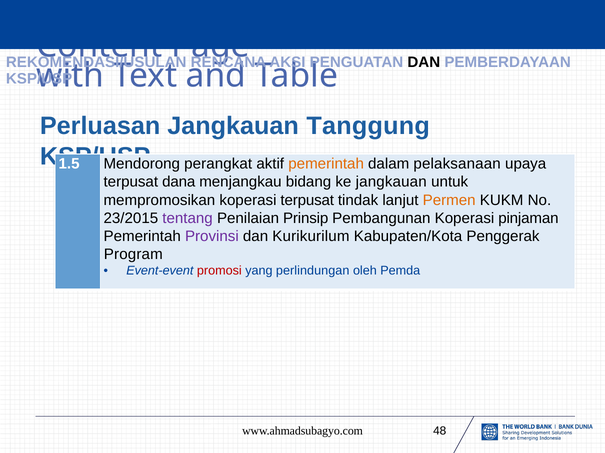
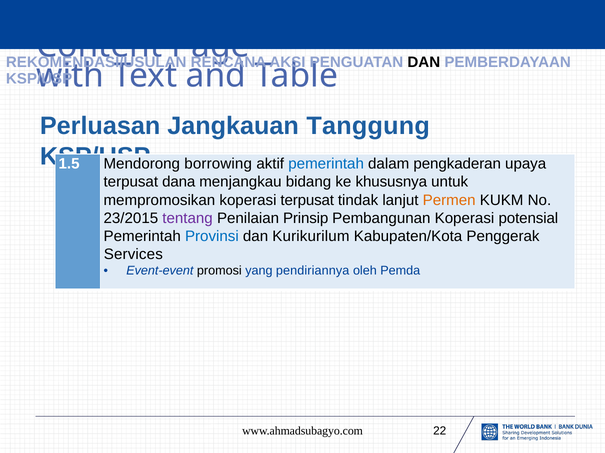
perangkat: perangkat -> borrowing (218, 164)
pemerintah colour: orange -> blue (326, 164)
pelaksanaan: pelaksanaan -> pengkaderan (457, 164)
ke jangkauan: jangkauan -> khususnya (391, 182)
pinjaman: pinjaman -> potensial (528, 218)
Provinsi colour: purple -> blue (212, 237)
Program: Program -> Services (133, 255)
promosi colour: red -> black (219, 271)
perlindungan: perlindungan -> pendiriannya (313, 271)
48: 48 -> 22 (440, 431)
